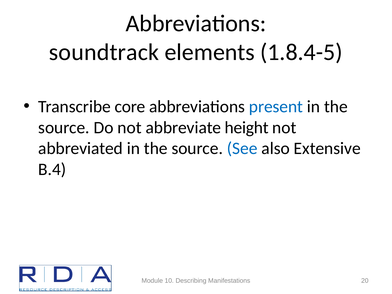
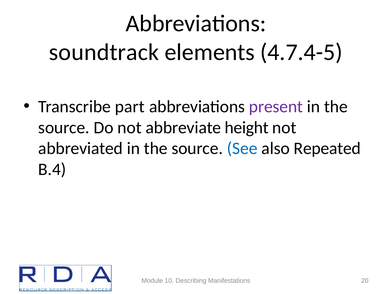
1.8.4-5: 1.8.4-5 -> 4.7.4-5 (301, 52)
core: core -> part (130, 107)
present colour: blue -> purple (276, 107)
Extensive: Extensive -> Repeated (327, 148)
